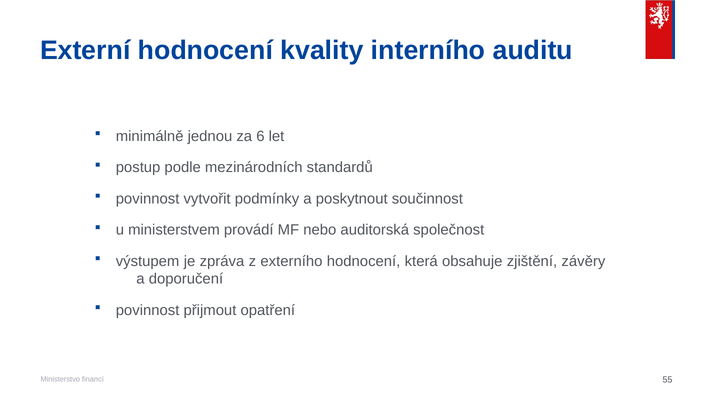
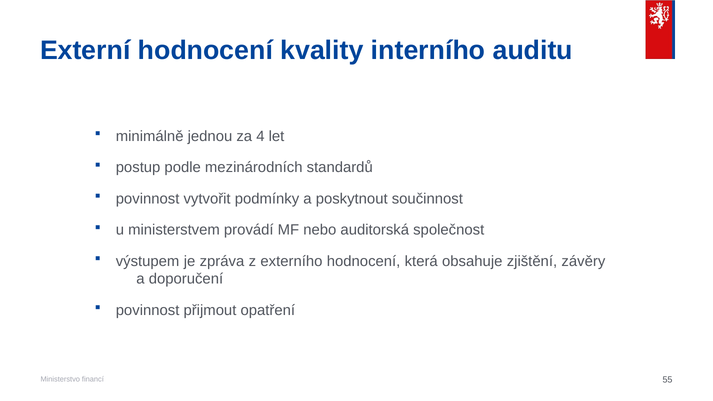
6: 6 -> 4 (260, 136)
